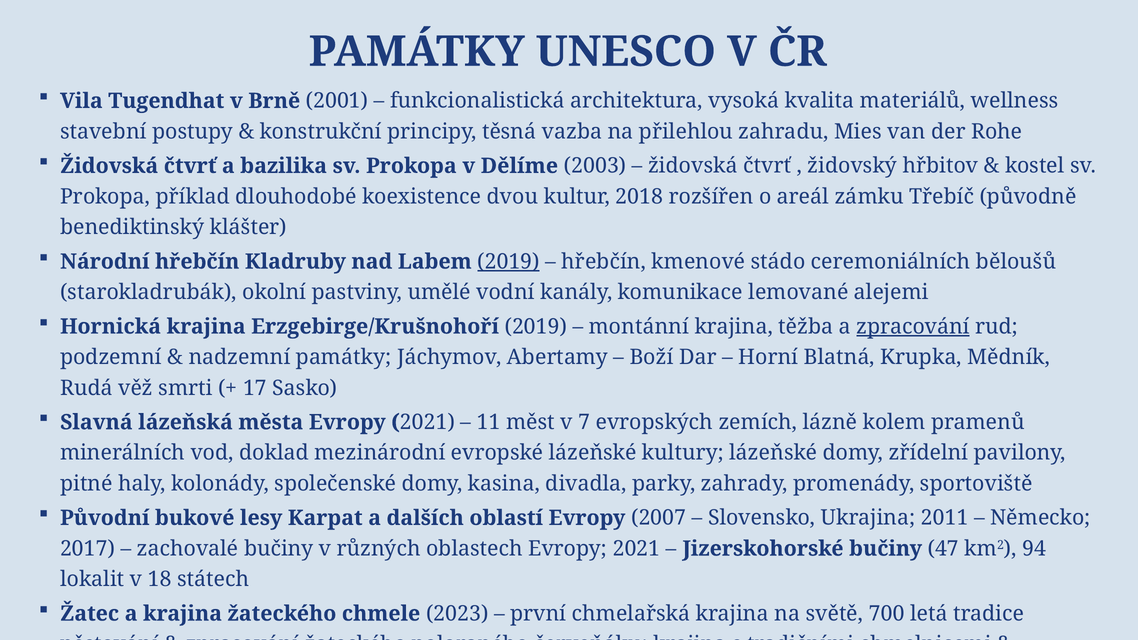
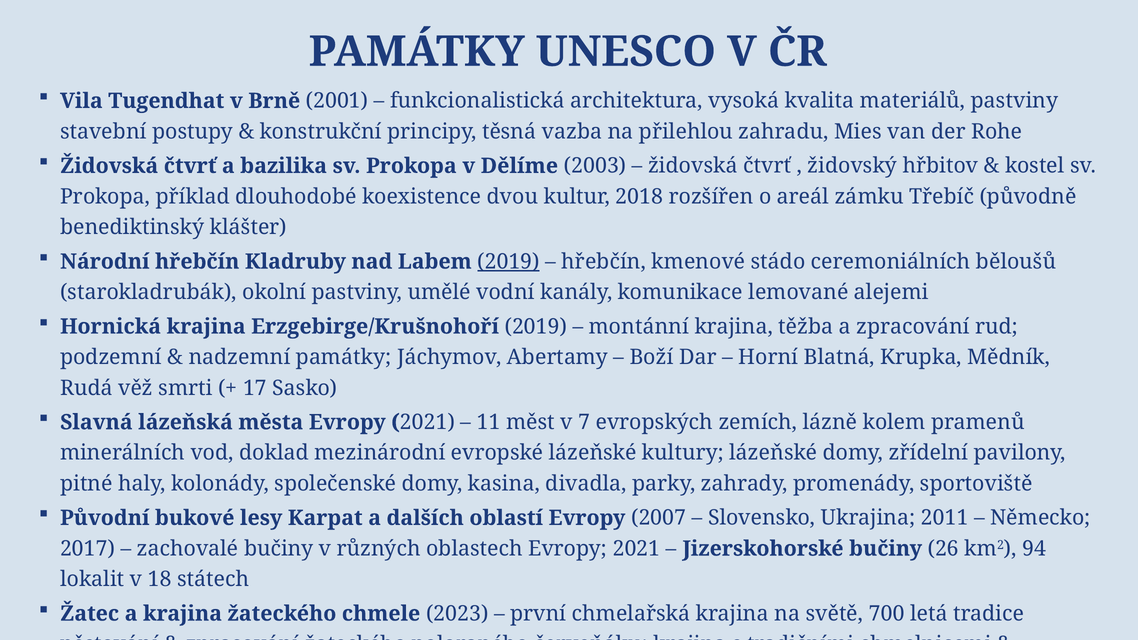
materiálů wellness: wellness -> pastviny (1015, 101)
zpracování underline: present -> none (913, 327)
47: 47 -> 26 (943, 549)
